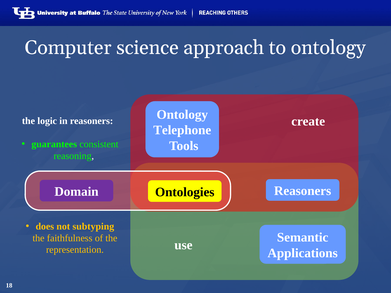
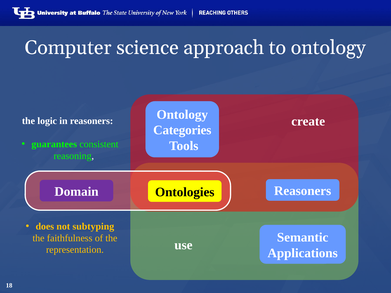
Telephone: Telephone -> Categories (182, 130)
